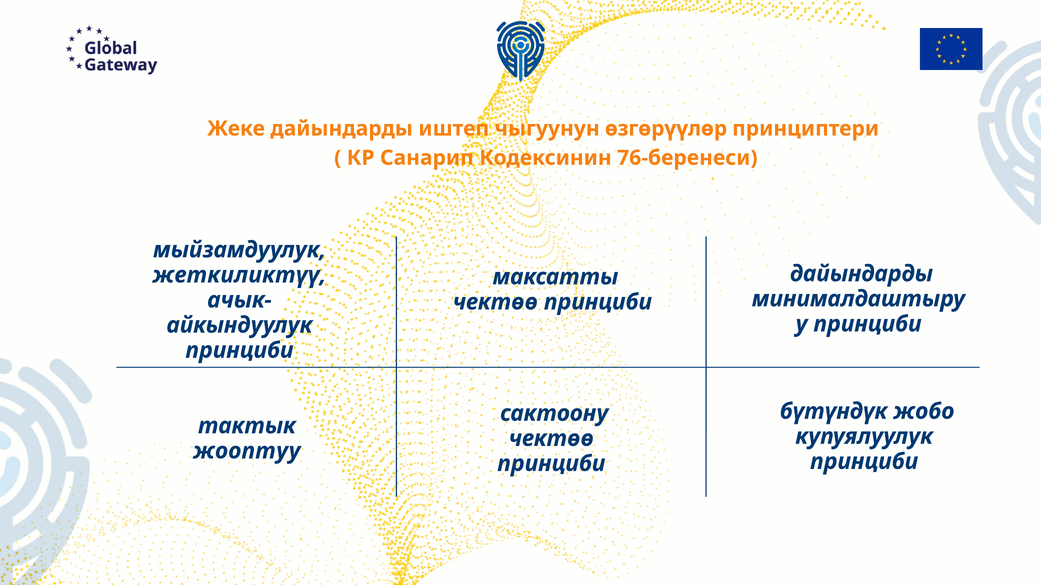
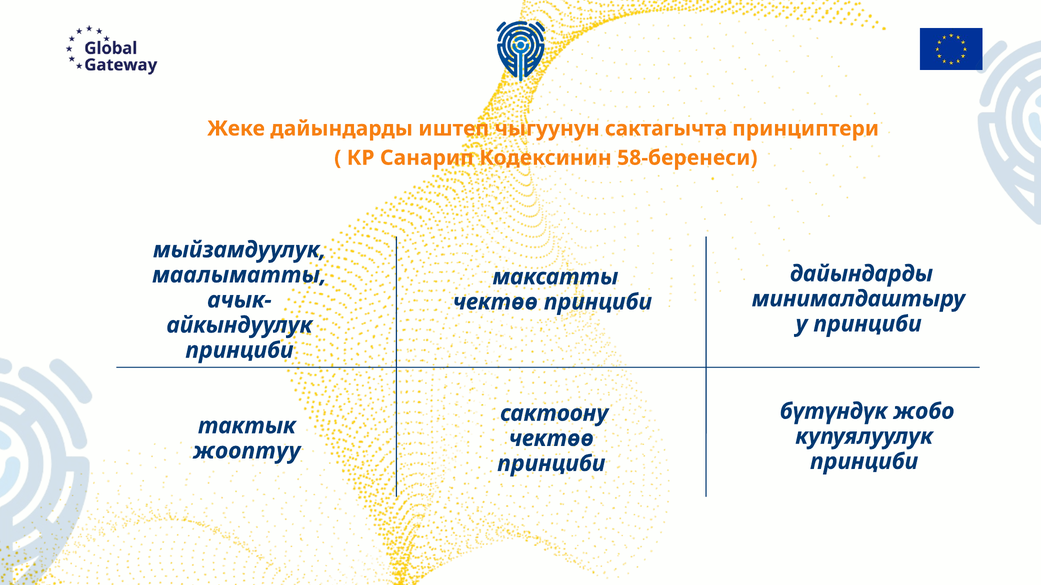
өзгөрүүлөр: өзгөрүүлөр -> сактагычта (666, 129)
76-беренеси: 76-беренеси -> 58-беренеси (687, 158)
жеткиликтүү: жеткиликтүү -> маалыматты (239, 275)
